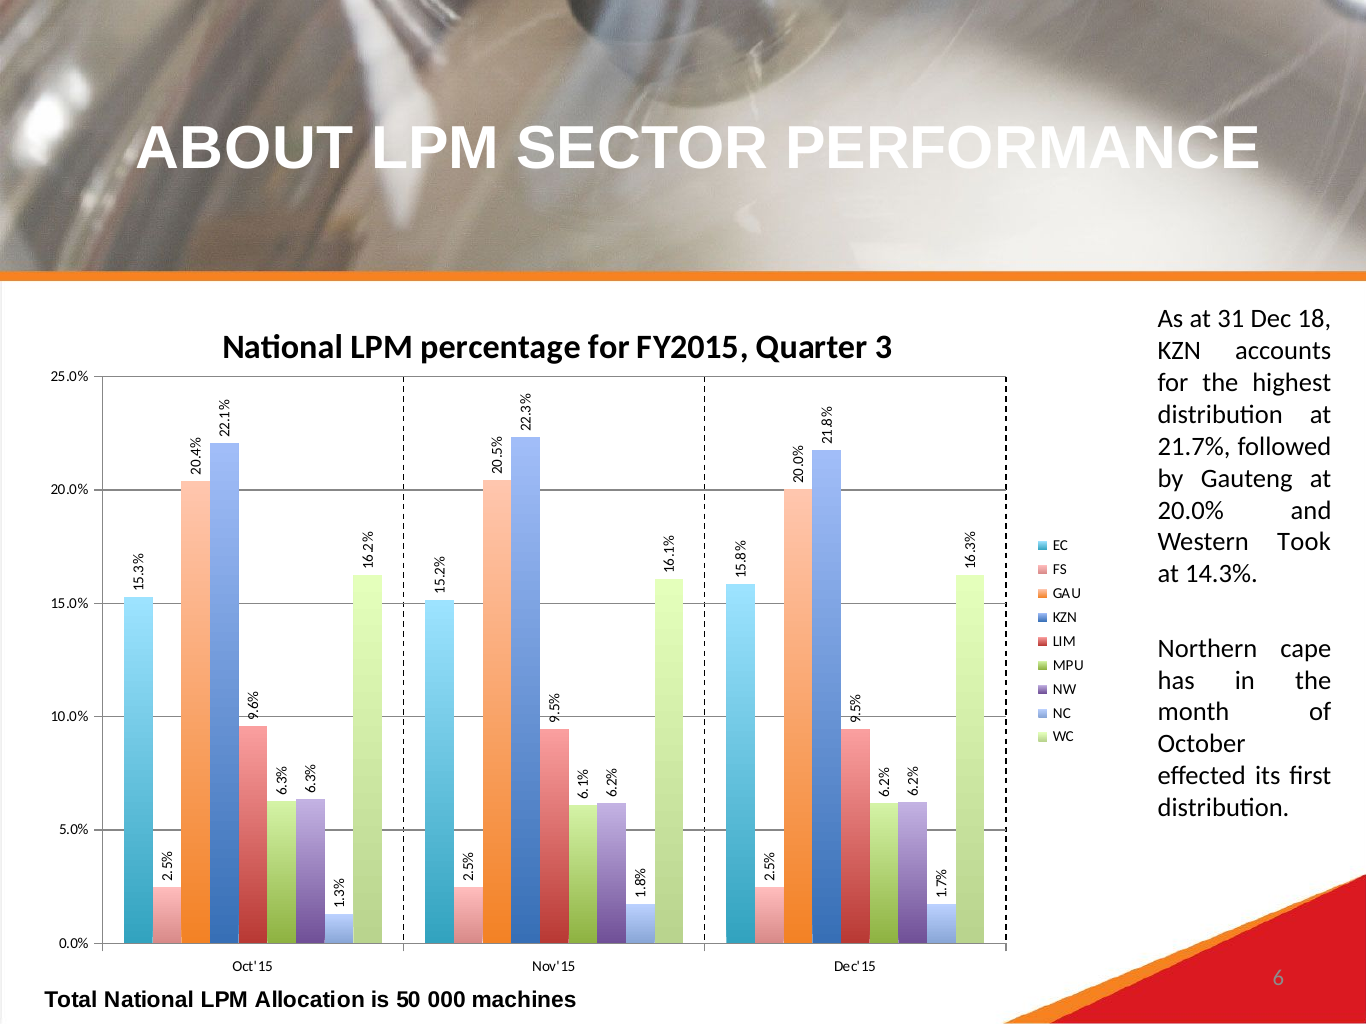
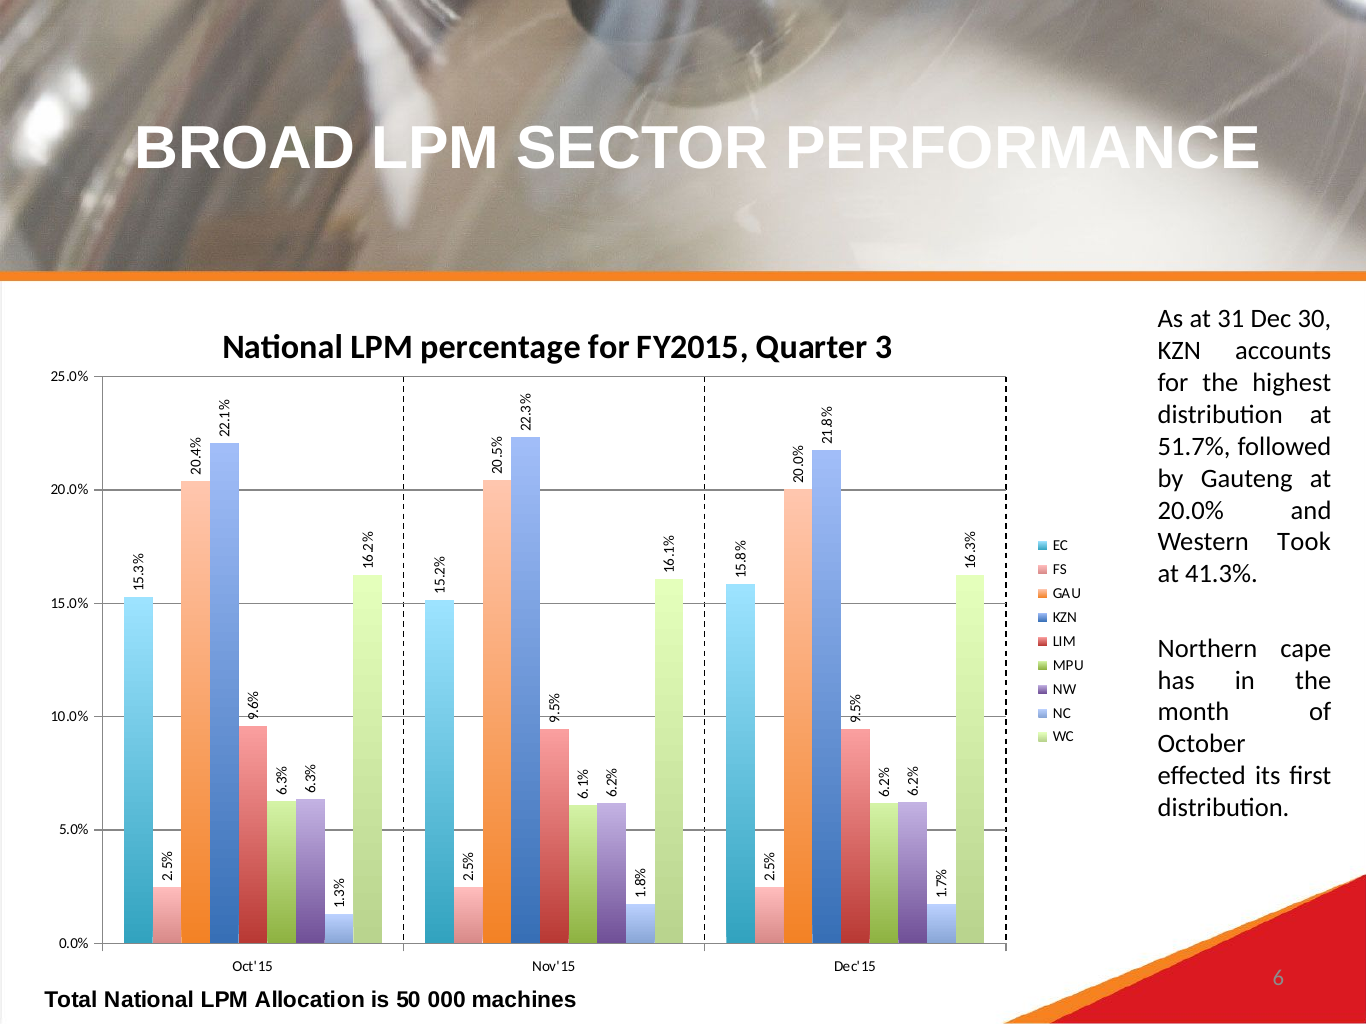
ABOUT: ABOUT -> BROAD (245, 148)
18: 18 -> 30 (1314, 319)
21.7%: 21.7% -> 51.7% (1194, 447)
14.3%: 14.3% -> 41.3% (1221, 574)
